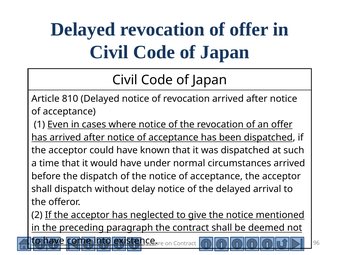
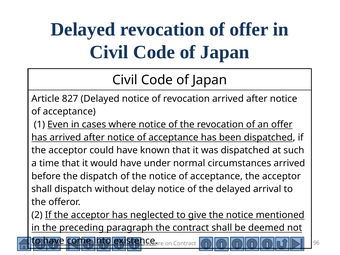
810: 810 -> 827 (70, 99)
